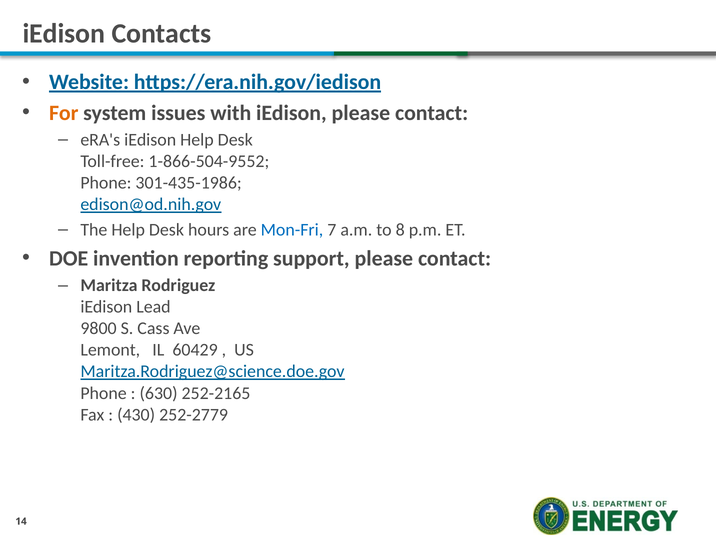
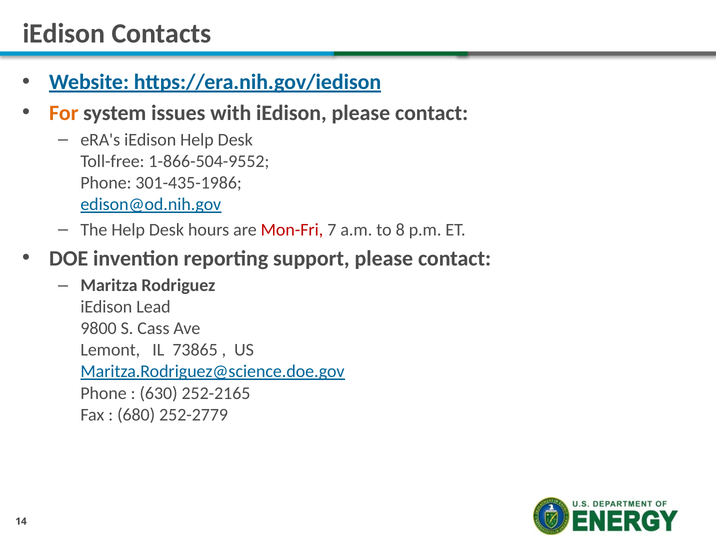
Mon-Fri colour: blue -> red (292, 230)
60429: 60429 -> 73865 (195, 350)
430: 430 -> 680 (136, 415)
